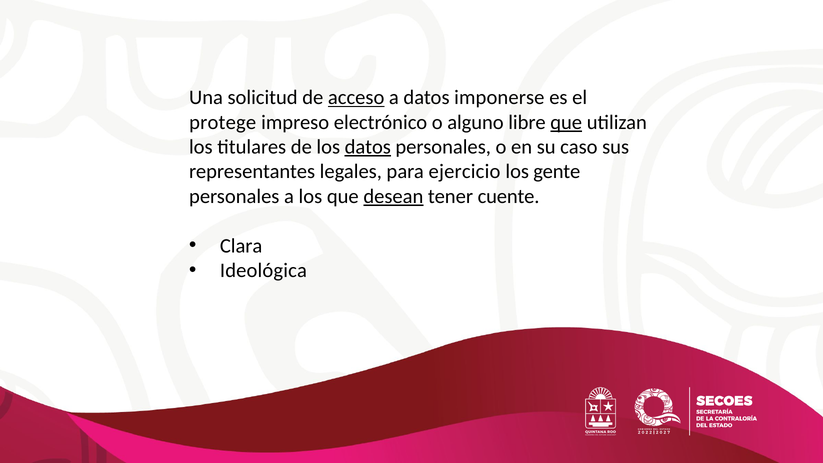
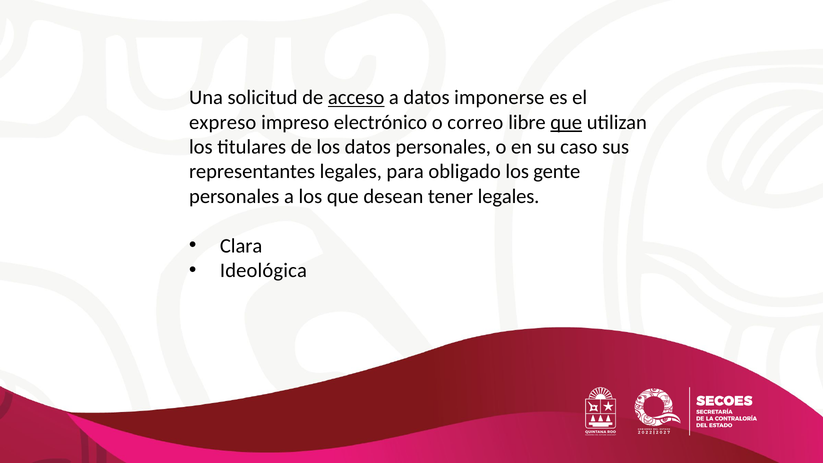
protege: protege -> expreso (223, 122)
alguno: alguno -> correo (475, 122)
datos underline: present -> none (368, 147)
ejercicio: ejercicio -> obligado (465, 172)
desean underline: present -> none (393, 196)
tener cuente: cuente -> legales (509, 196)
